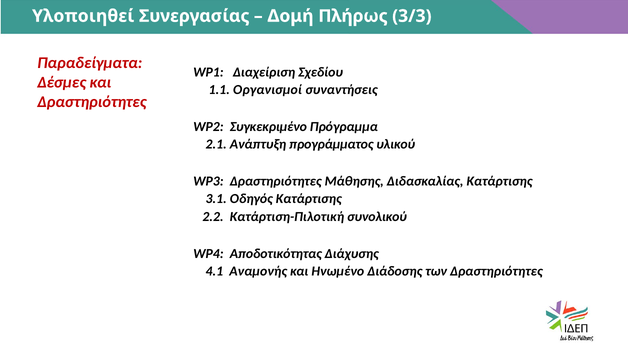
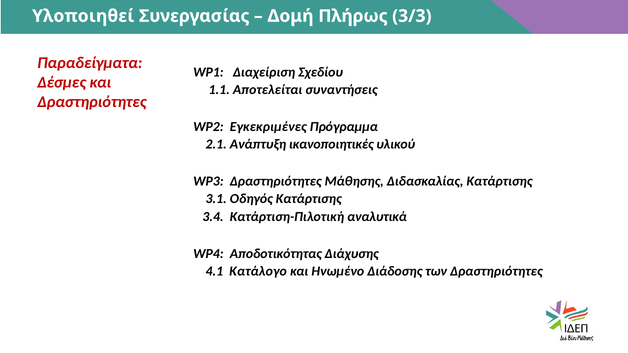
Οργανισμοί: Οργανισμοί -> Αποτελείται (268, 90)
Συγκεκριμένο: Συγκεκριμένο -> Εγκεκριμένες (268, 127)
προγράμματος: προγράμματος -> ικανοποιητικές (331, 144)
2.2: 2.2 -> 3.4 (213, 217)
συνολικού: συνολικού -> αναλυτικά (377, 217)
Αναμονής: Αναμονής -> Κατάλογο (258, 271)
